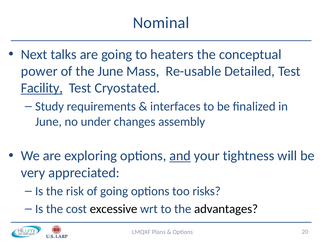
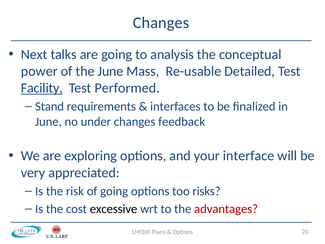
Nominal: Nominal -> Changes (161, 23)
heaters: heaters -> analysis (172, 54)
Cryostated: Cryostated -> Performed (127, 88)
Study: Study -> Stand (50, 106)
assembly: assembly -> feedback (182, 122)
and underline: present -> none (180, 156)
tightness: tightness -> interface (249, 156)
advantages colour: black -> red (226, 209)
